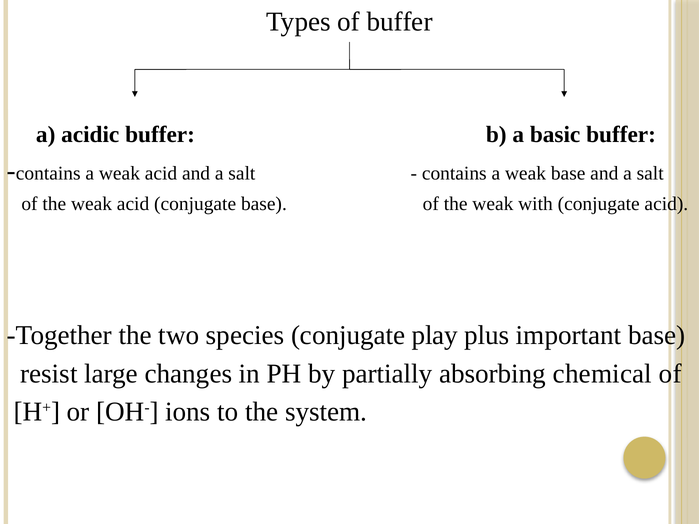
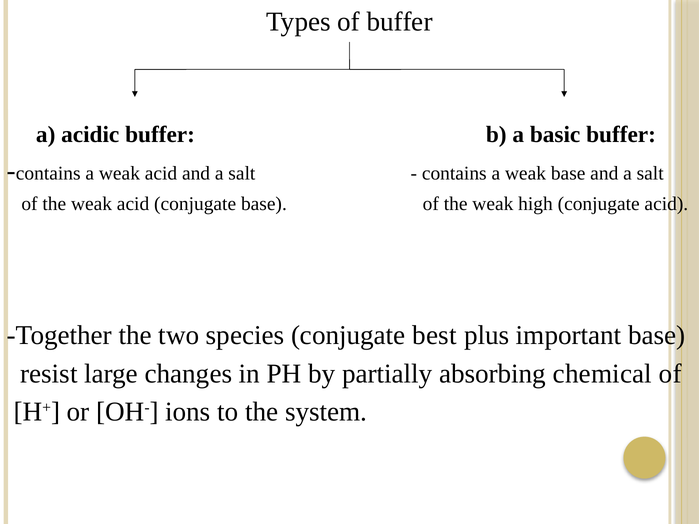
with: with -> high (535, 204)
play: play -> best (435, 335)
